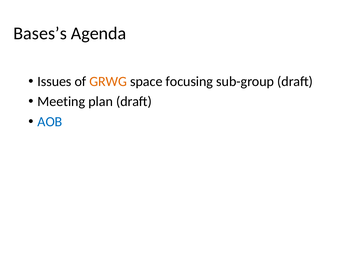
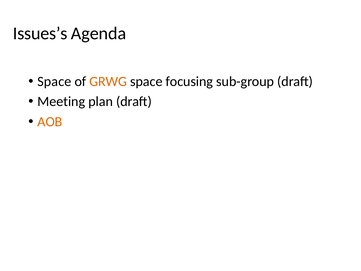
Bases’s: Bases’s -> Issues’s (40, 33)
Issues: Issues -> Space (54, 81)
AOB colour: blue -> orange (50, 122)
